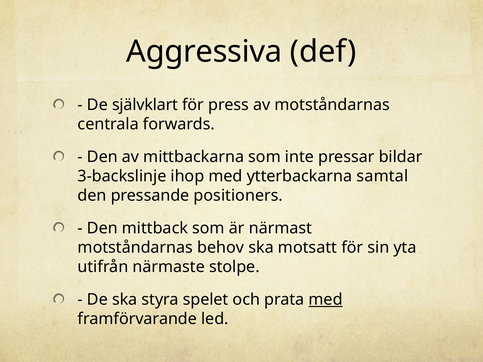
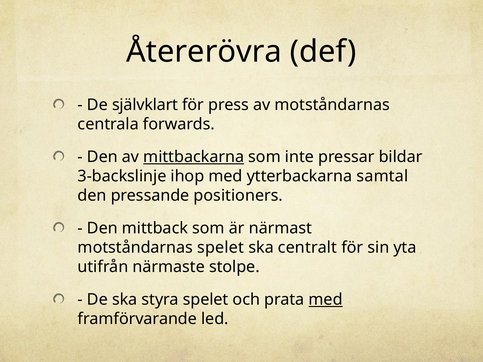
Aggressiva: Aggressiva -> Återerövra (204, 52)
mittbackarna underline: none -> present (194, 157)
motståndarnas behov: behov -> spelet (221, 248)
motsatt: motsatt -> centralt (307, 248)
